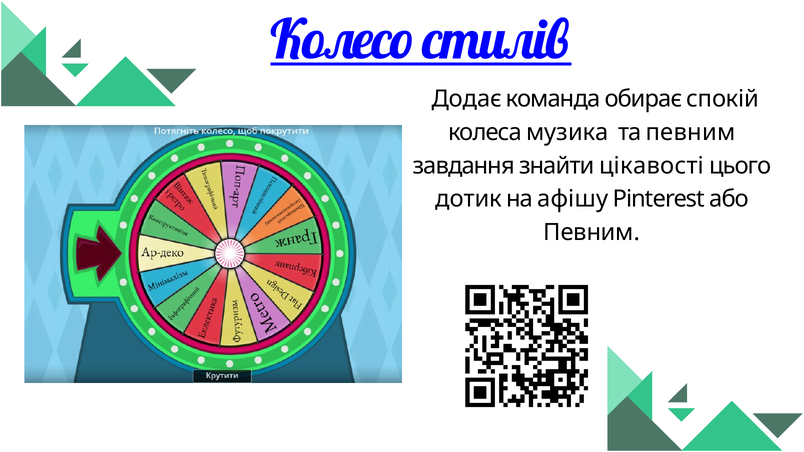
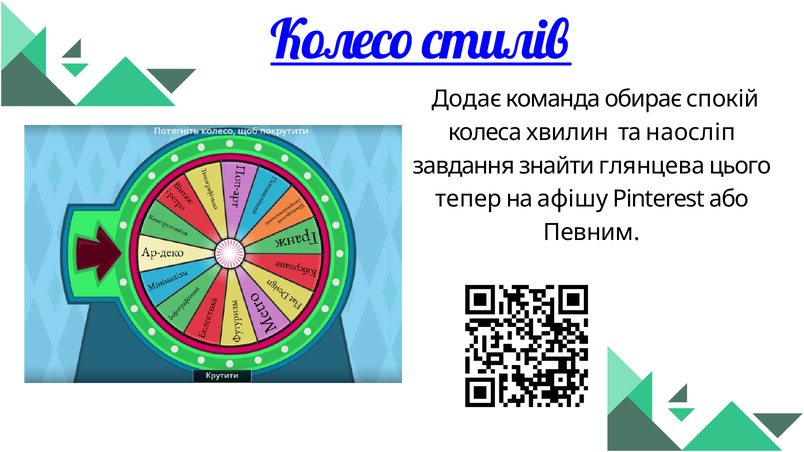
музика: музика -> хвилин (567, 132)
та певним: певним -> наосліп (691, 132)
цікавості: цікавості -> глянцева (652, 166)
дотик: дотик -> тепер (468, 199)
